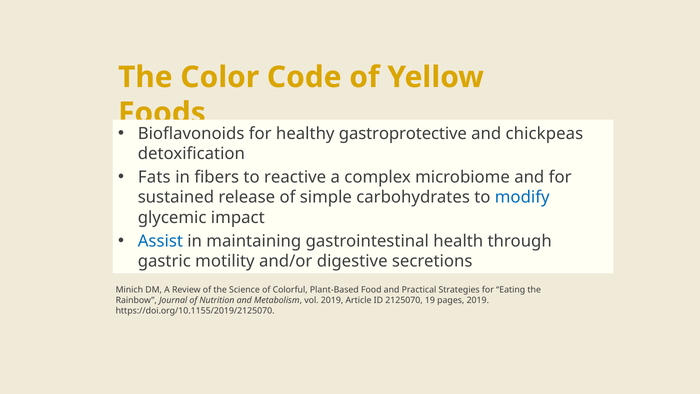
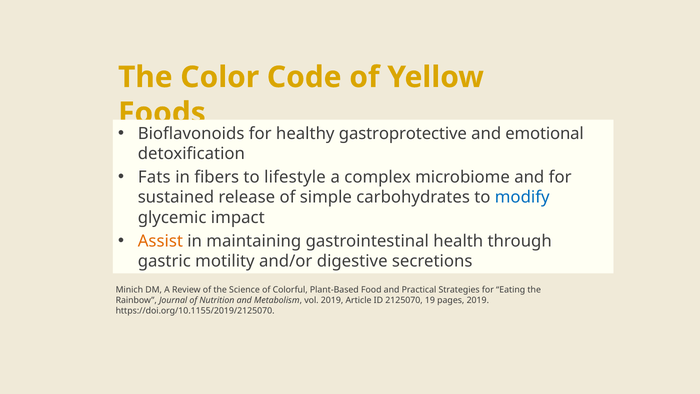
chickpeas: chickpeas -> emotional (545, 133)
reactive: reactive -> lifestyle (295, 177)
Assist colour: blue -> orange (160, 241)
